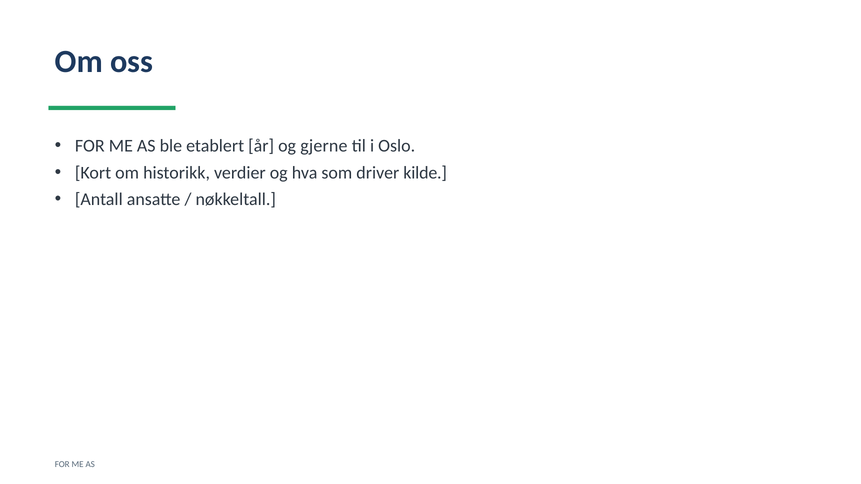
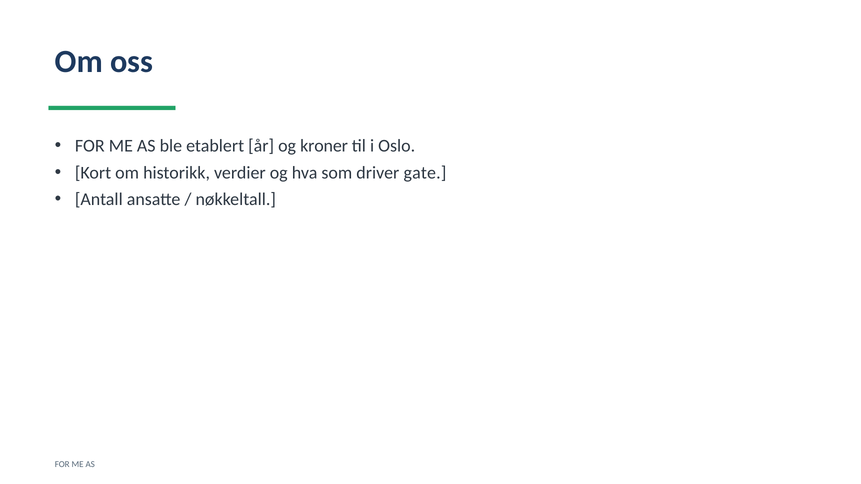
gjerne: gjerne -> kroner (324, 146)
kilde: kilde -> gate (425, 173)
